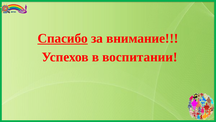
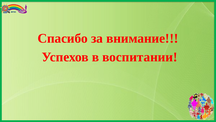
Спасибо underline: present -> none (63, 38)
